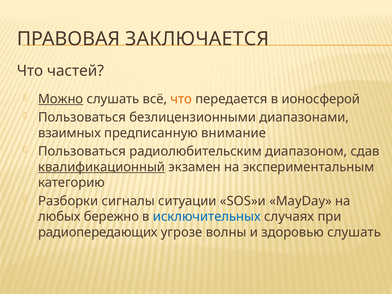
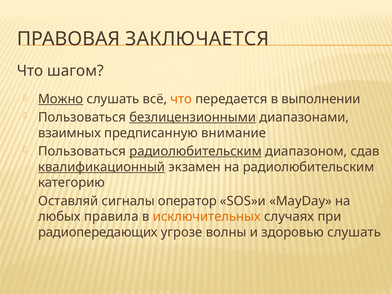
частей: частей -> шагом (75, 71)
ионосферой: ионосферой -> выполнении (321, 99)
безлицензионными underline: none -> present (193, 117)
радиолюбительским underline: none -> present (196, 151)
на экспериментальным: экспериментальным -> радиолюбительским (309, 167)
Разборки: Разборки -> Оставляй (68, 201)
ситуации: ситуации -> оператор (187, 201)
бережно: бережно -> правила (111, 217)
исключительных colour: blue -> orange (207, 217)
